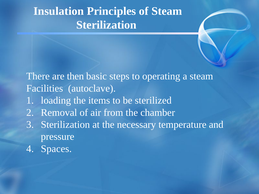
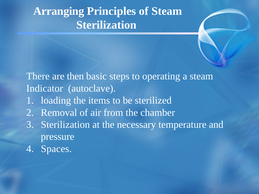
Insulation: Insulation -> Arranging (59, 11)
Facilities: Facilities -> Indicator (45, 88)
